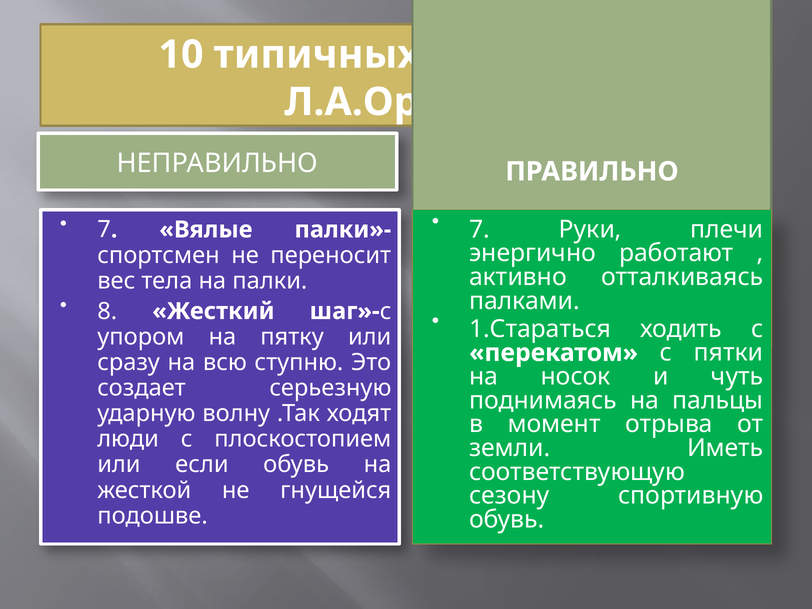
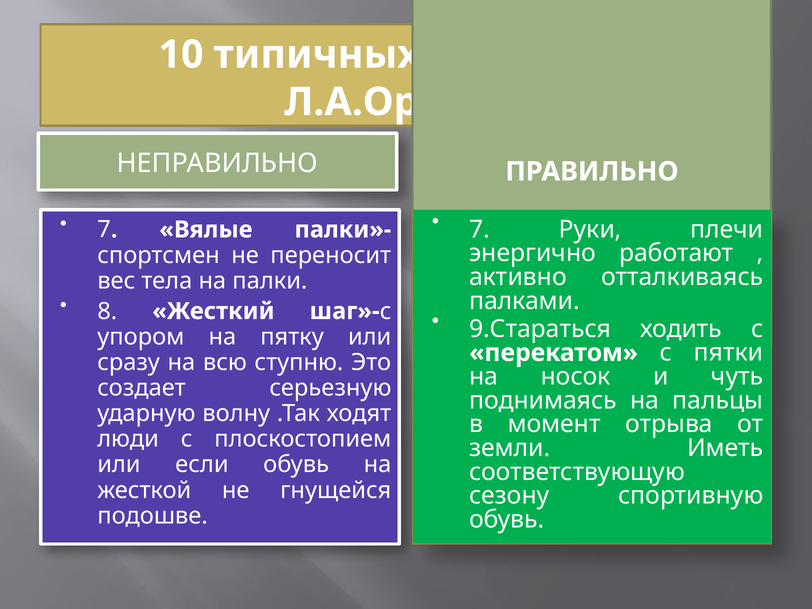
1.Стараться: 1.Стараться -> 9.Стараться (540, 329)
